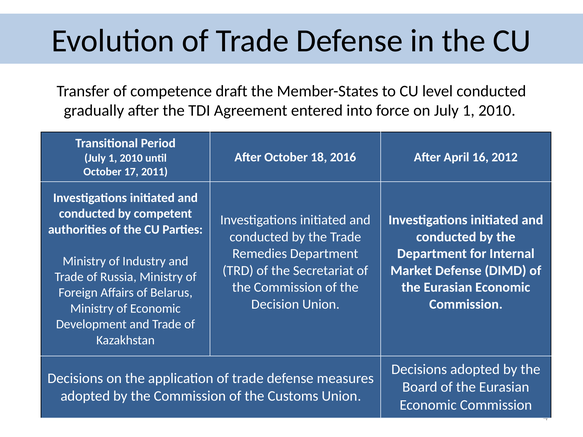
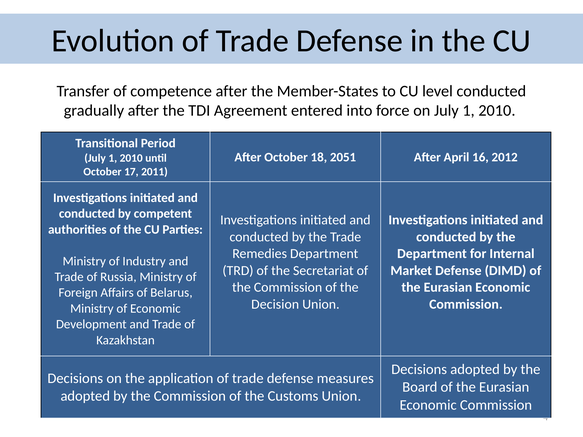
competence draft: draft -> after (231, 91)
2016: 2016 -> 2051 (343, 157)
